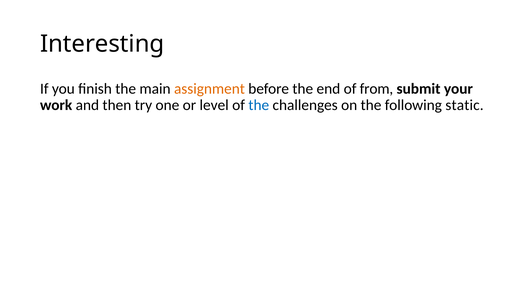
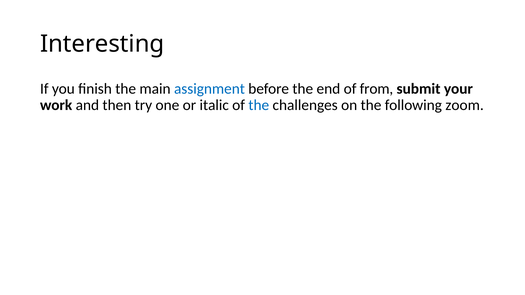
assignment colour: orange -> blue (209, 89)
level: level -> italic (214, 105)
static: static -> zoom (465, 105)
